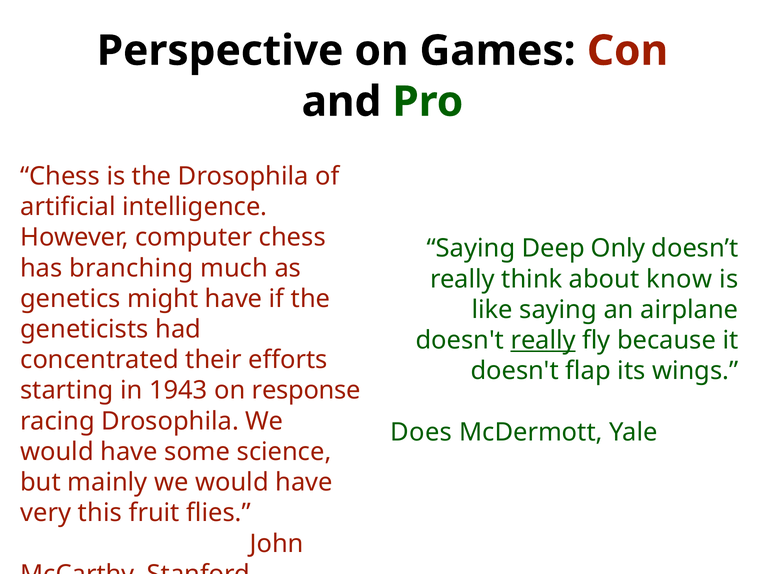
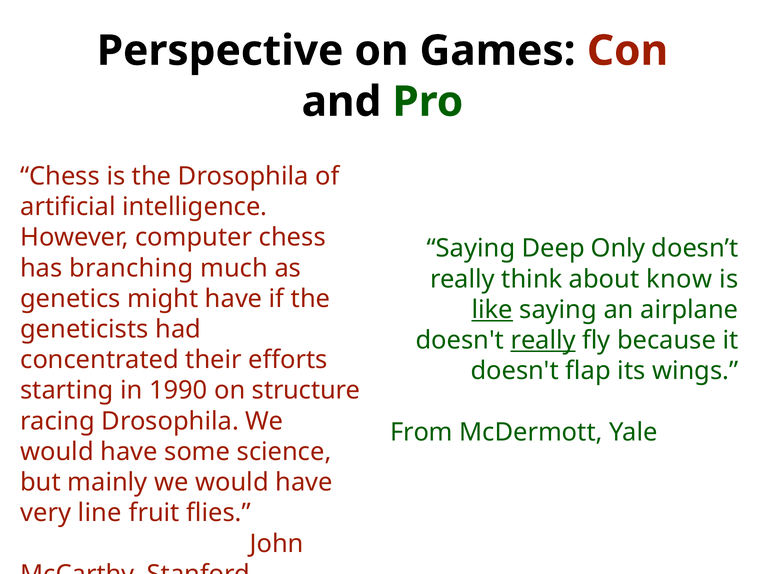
like underline: none -> present (492, 310)
1943: 1943 -> 1990 (178, 390)
response: response -> structure (306, 390)
Does: Does -> From (421, 432)
this: this -> line (100, 513)
